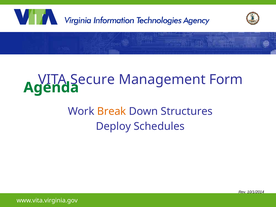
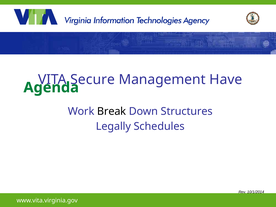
Form: Form -> Have (226, 80)
Break colour: orange -> black (112, 111)
Deploy: Deploy -> Legally (113, 126)
